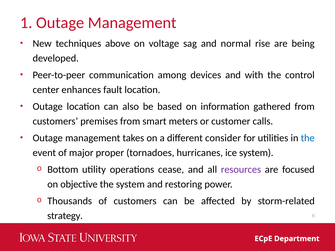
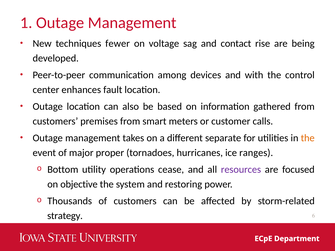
above: above -> fewer (118, 44)
normal: normal -> contact (236, 44)
consider: consider -> separate (223, 138)
the colour: blue -> orange (308, 138)
ice system: system -> ranges (256, 153)
